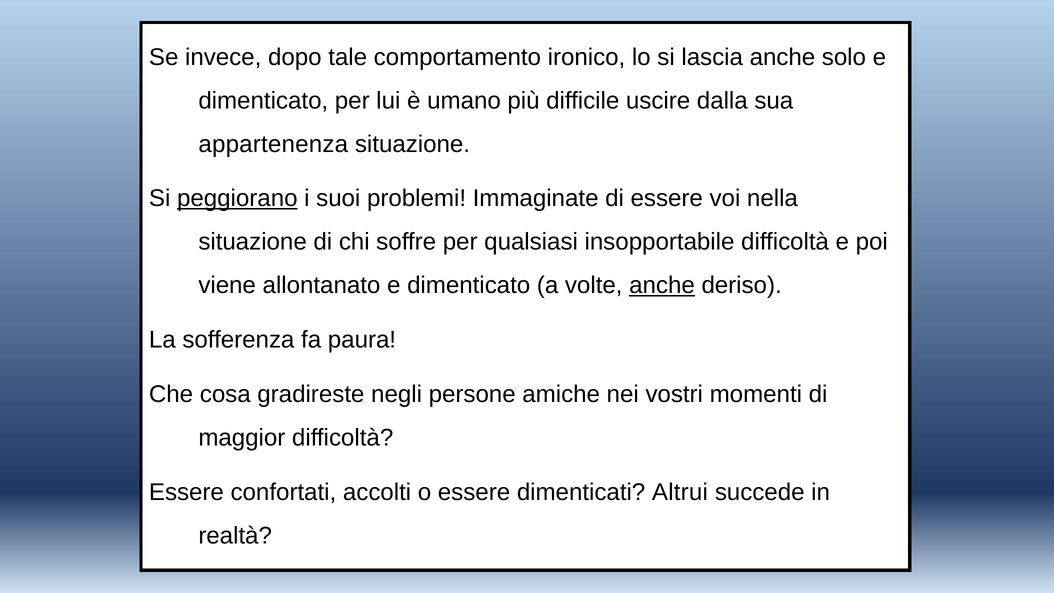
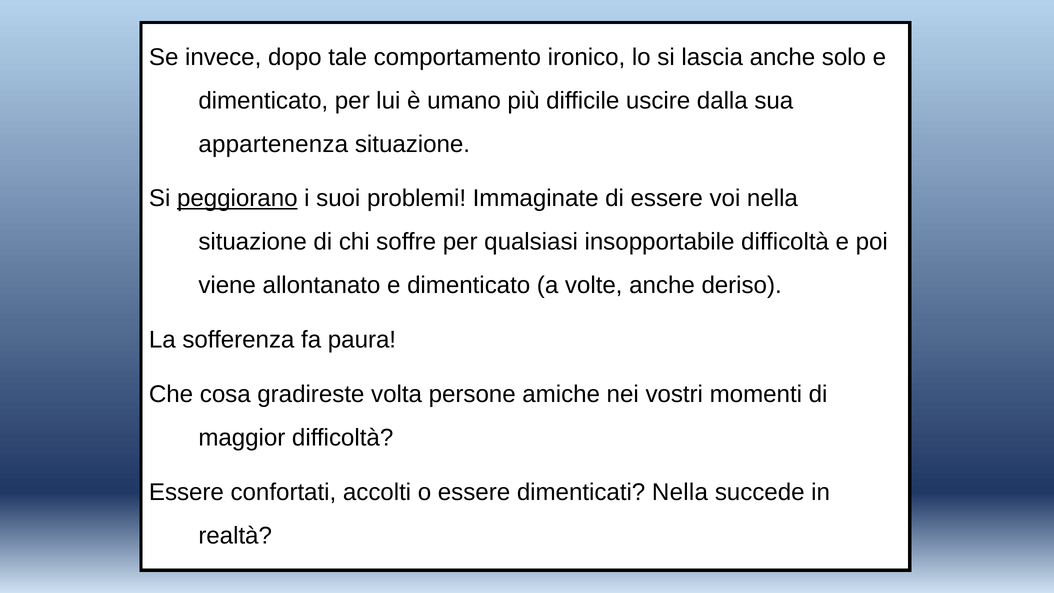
anche underline: present -> none (662, 285)
negli: negli -> volta (397, 394)
dimenticati Altrui: Altrui -> Nella (680, 492)
